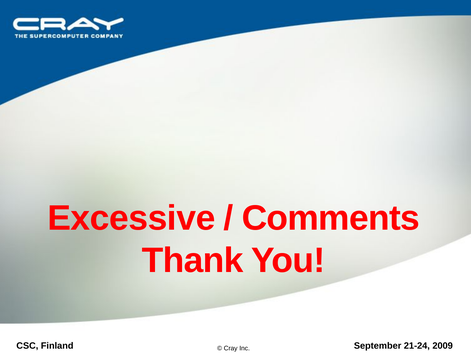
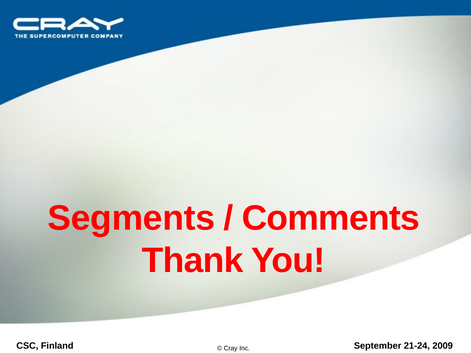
Excessive: Excessive -> Segments (131, 218)
